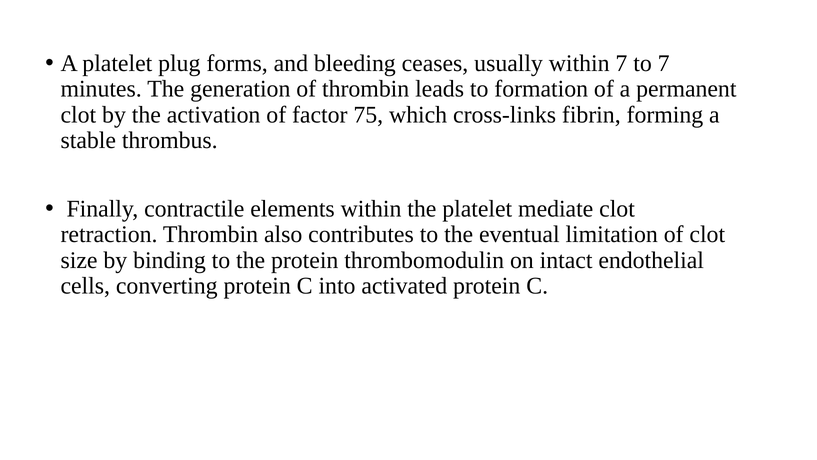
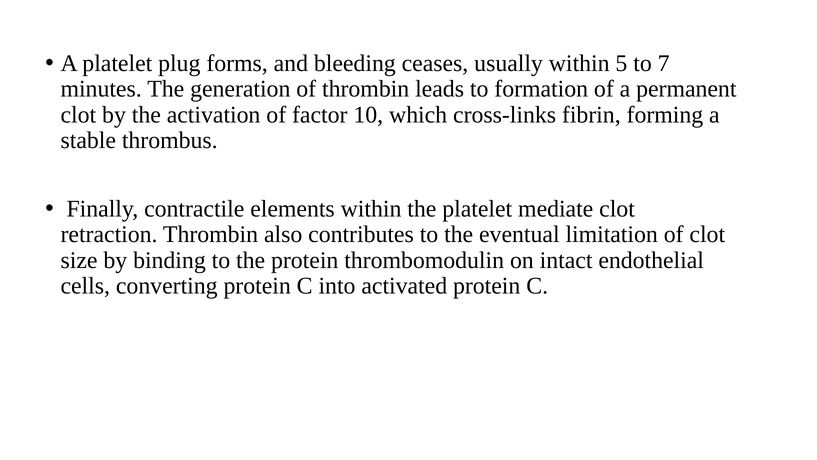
within 7: 7 -> 5 (621, 63)
75: 75 -> 10 (368, 115)
